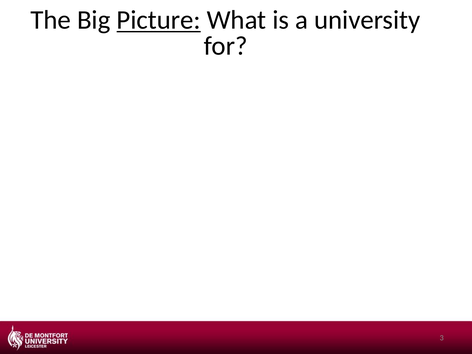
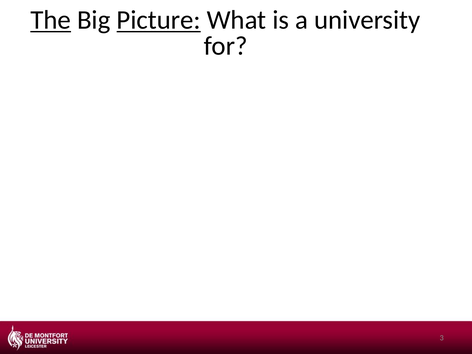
The underline: none -> present (51, 20)
